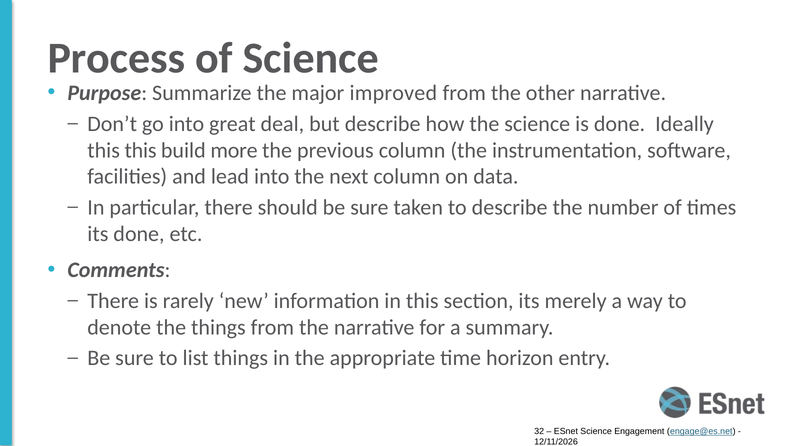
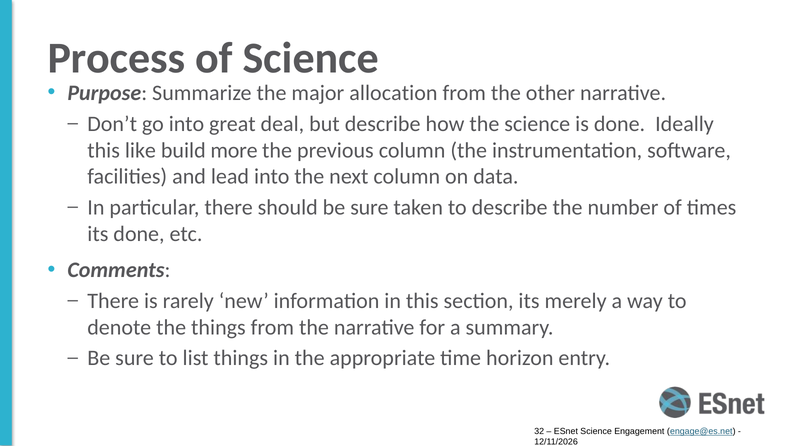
improved: improved -> allocation (393, 93)
this this: this -> like (140, 150)
